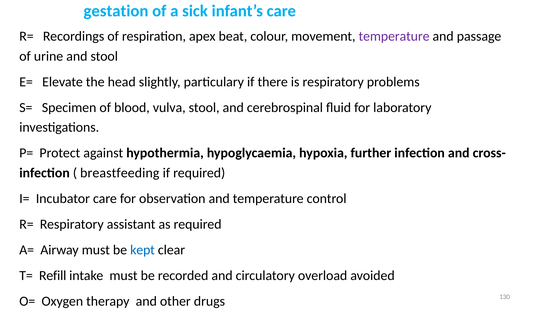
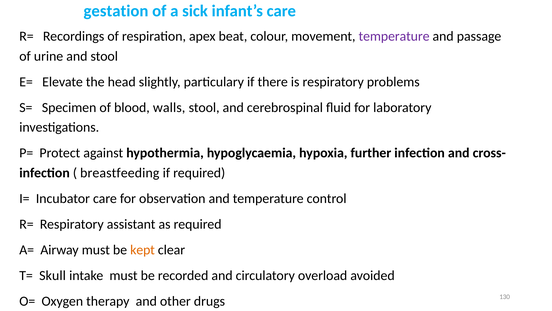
vulva: vulva -> walls (169, 107)
kept colour: blue -> orange (143, 250)
Refill: Refill -> Skull (53, 275)
